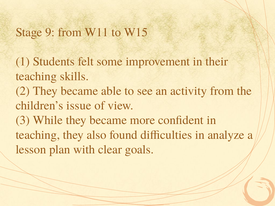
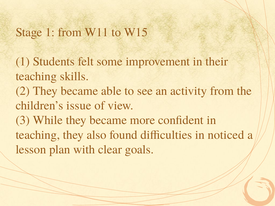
Stage 9: 9 -> 1 (50, 32)
analyze: analyze -> noticed (226, 135)
